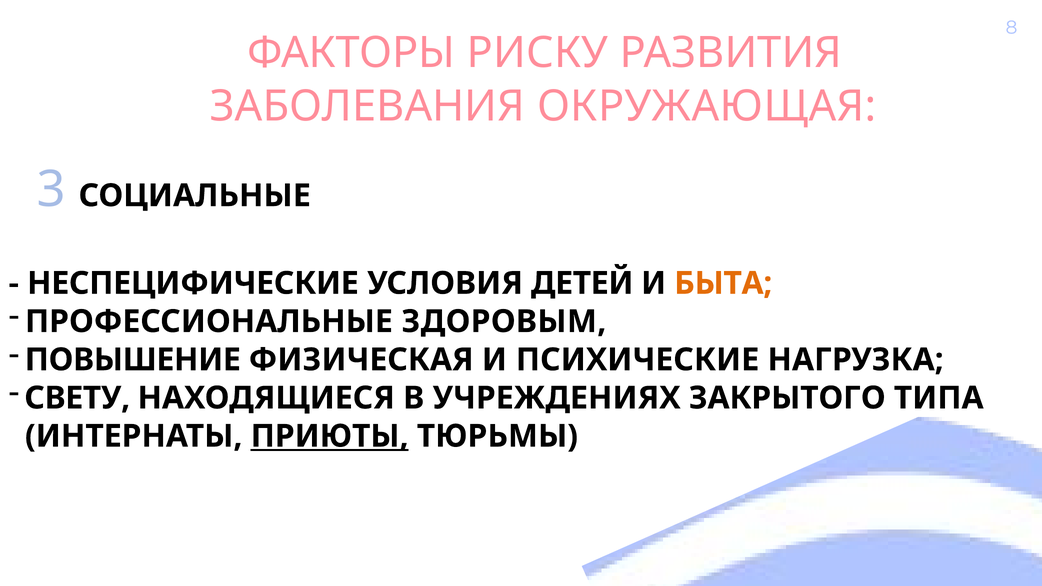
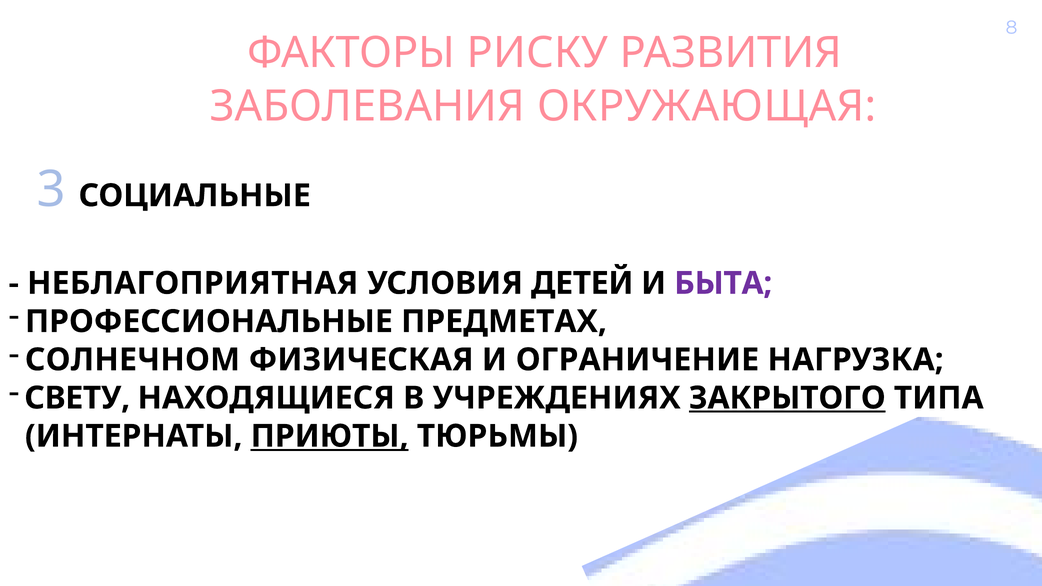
НЕСПЕЦИФИЧЕСКИЕ: НЕСПЕЦИФИЧЕСКИЕ -> НЕБЛАГОПРИЯТНАЯ (193, 283)
БЫТА colour: orange -> purple (723, 283)
ЗДОРОВЫМ: ЗДОРОВЫМ -> ПРЕДМЕТАХ (504, 322)
ПОВЫШЕНИЕ: ПОВЫШЕНИЕ -> СОЛНЕЧНОМ (133, 360)
ПСИХИЧЕСКИЕ: ПСИХИЧЕСКИЕ -> ОГРАНИЧЕНИЕ (637, 360)
ЗАКРЫТОГО underline: none -> present (787, 398)
